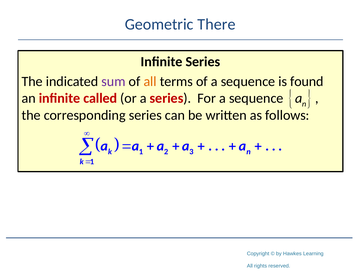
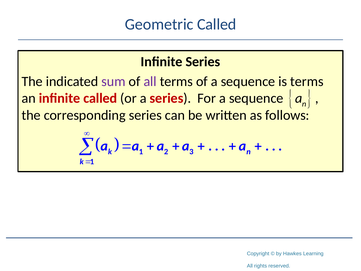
Geometric There: There -> Called (217, 24)
all colour: orange -> purple (150, 81)
is found: found -> terms (307, 81)
